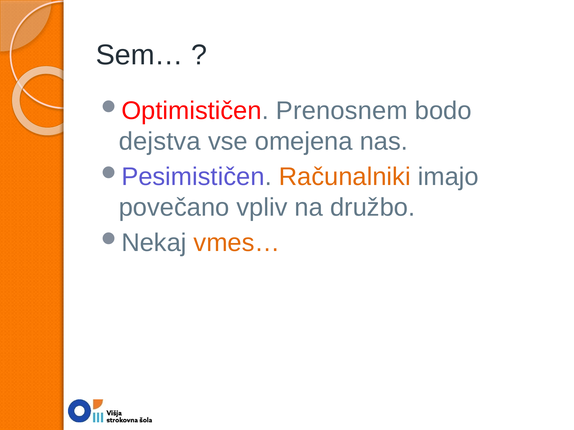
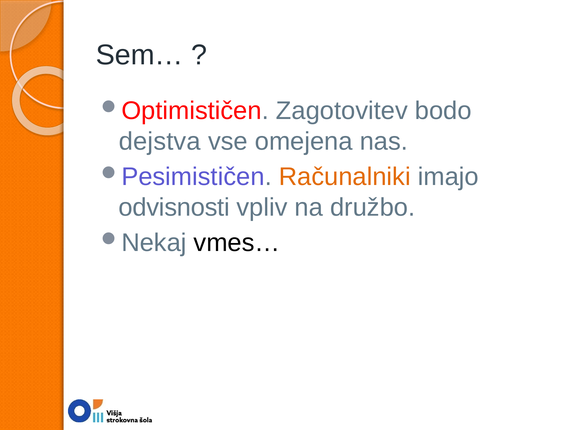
Prenosnem: Prenosnem -> Zagotovitev (342, 111)
povečano: povečano -> odvisnosti (174, 208)
vmes… colour: orange -> black (237, 243)
